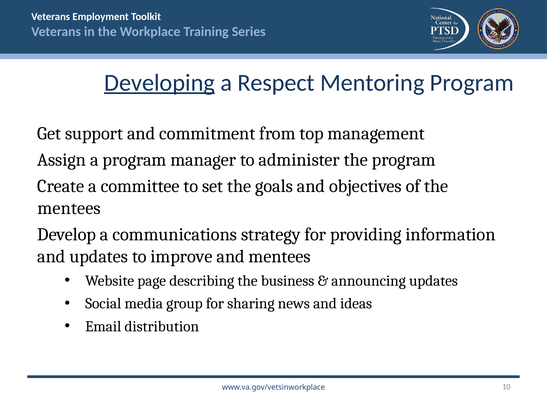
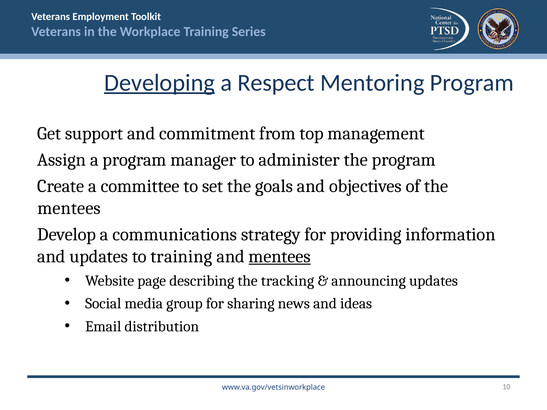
to improve: improve -> training (181, 257)
mentees underline: none -> present (280, 257)
business: business -> tracking (287, 281)
